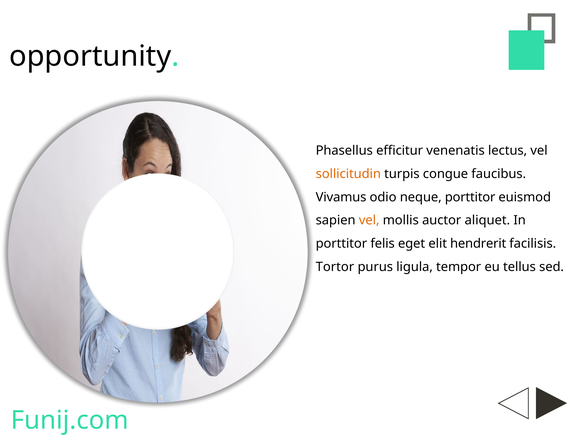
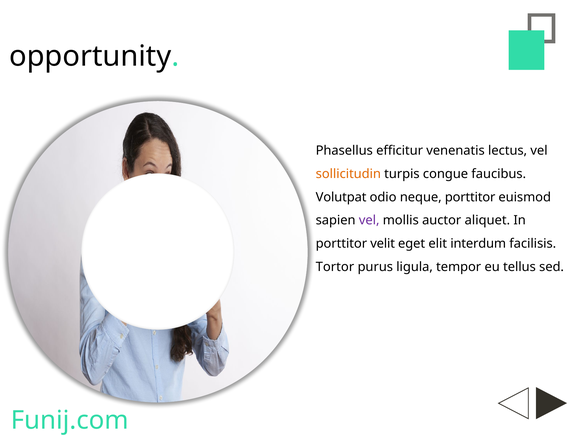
Vivamus: Vivamus -> Volutpat (341, 197)
vel colour: orange -> purple (369, 221)
felis: felis -> velit (383, 244)
hendrerit: hendrerit -> interdum (478, 244)
